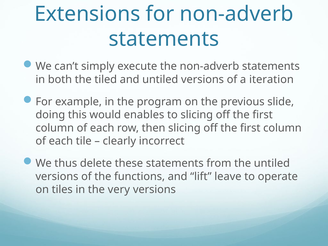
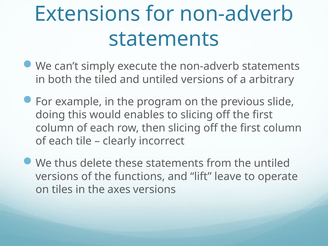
iteration: iteration -> arbitrary (271, 79)
very: very -> axes (119, 190)
